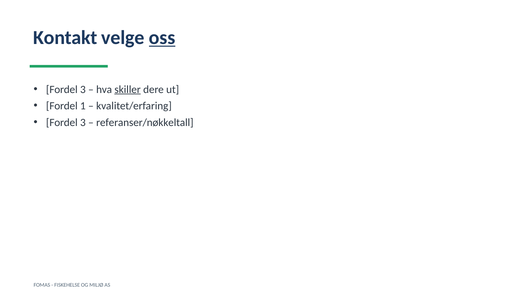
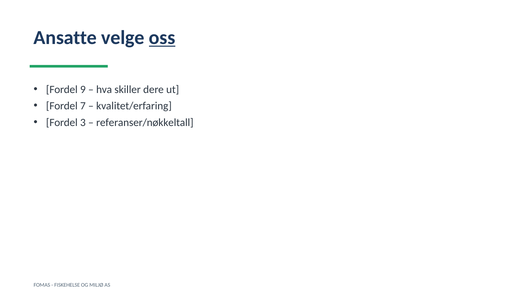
Kontakt: Kontakt -> Ansatte (65, 38)
3: 3 -> 9 (83, 90)
skiller underline: present -> none (128, 90)
1: 1 -> 7 (83, 106)
